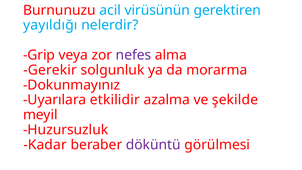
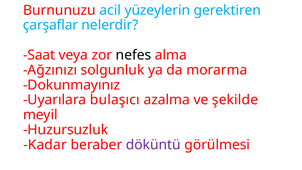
virüsünün: virüsünün -> yüzeylerin (157, 10)
yayıldığı: yayıldığı -> çarşaflar (50, 25)
Grip: Grip -> Saat (39, 55)
nefes colour: purple -> black (133, 55)
Gerekir: Gerekir -> Ağzınızı (50, 70)
etkilidir: etkilidir -> bulaşıcı (115, 100)
